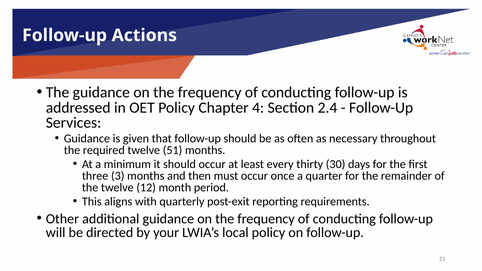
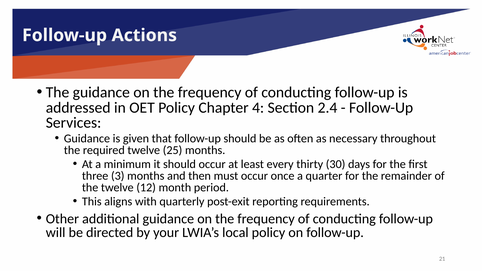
51: 51 -> 25 (173, 150)
